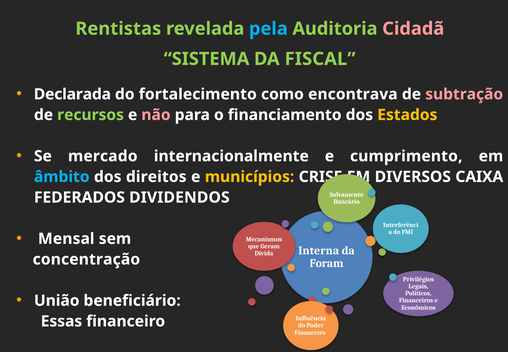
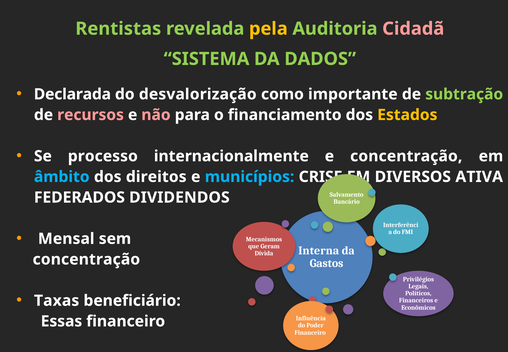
pela colour: light blue -> yellow (268, 29)
FISCAL: FISCAL -> DADOS (320, 59)
fortalecimento: fortalecimento -> desvalorização (198, 94)
encontrava: encontrava -> importante (353, 94)
subtração colour: pink -> light green (464, 94)
recursos colour: light green -> pink (91, 115)
mercado: mercado -> processo (103, 156)
e cumprimento: cumprimento -> concentração (406, 156)
municípios colour: yellow -> light blue (250, 177)
CAIXA: CAIXA -> ATIVA (479, 177)
Foram: Foram -> Gastos (326, 263)
União: União -> Taxas (57, 300)
